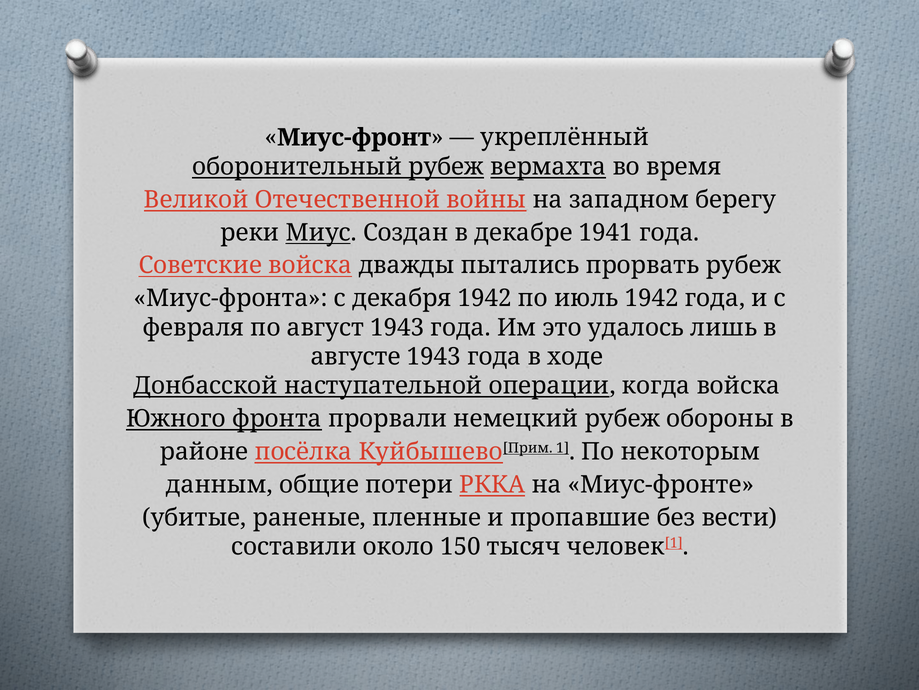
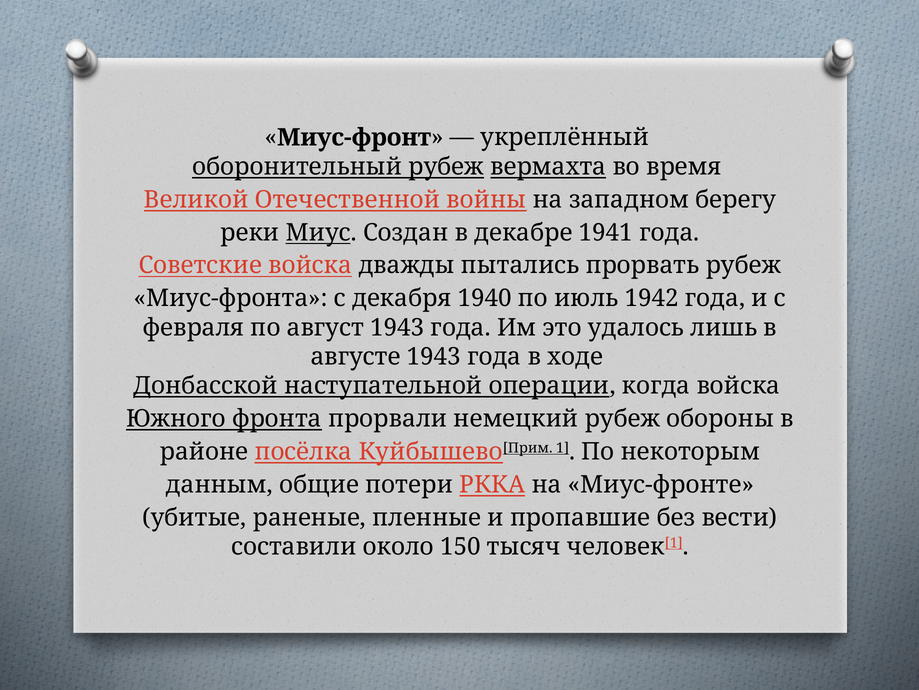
декабря 1942: 1942 -> 1940 (485, 298)
